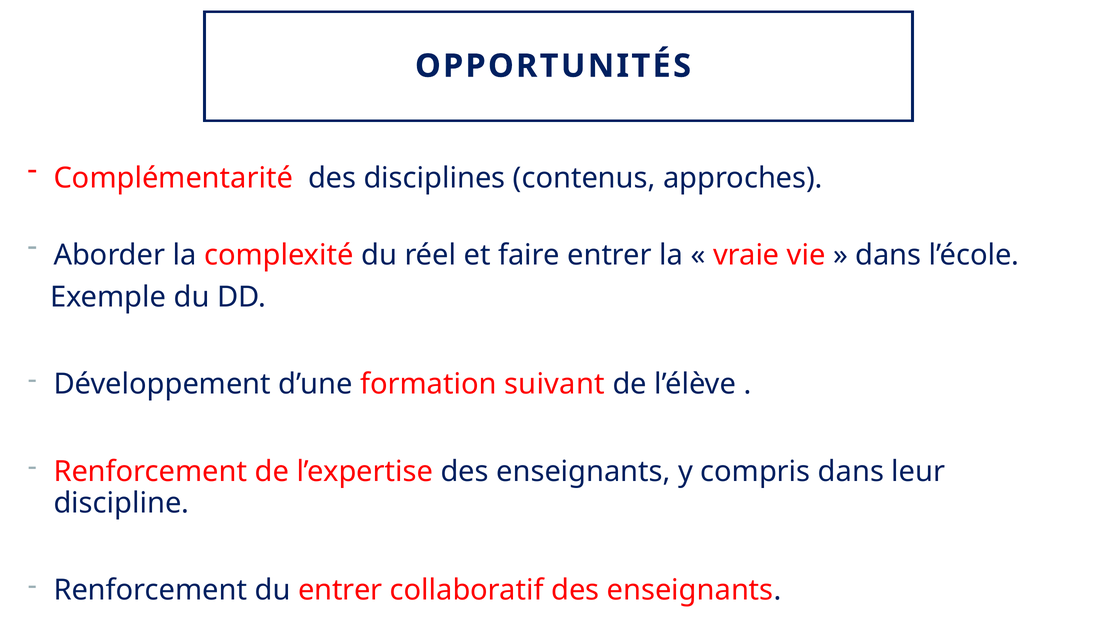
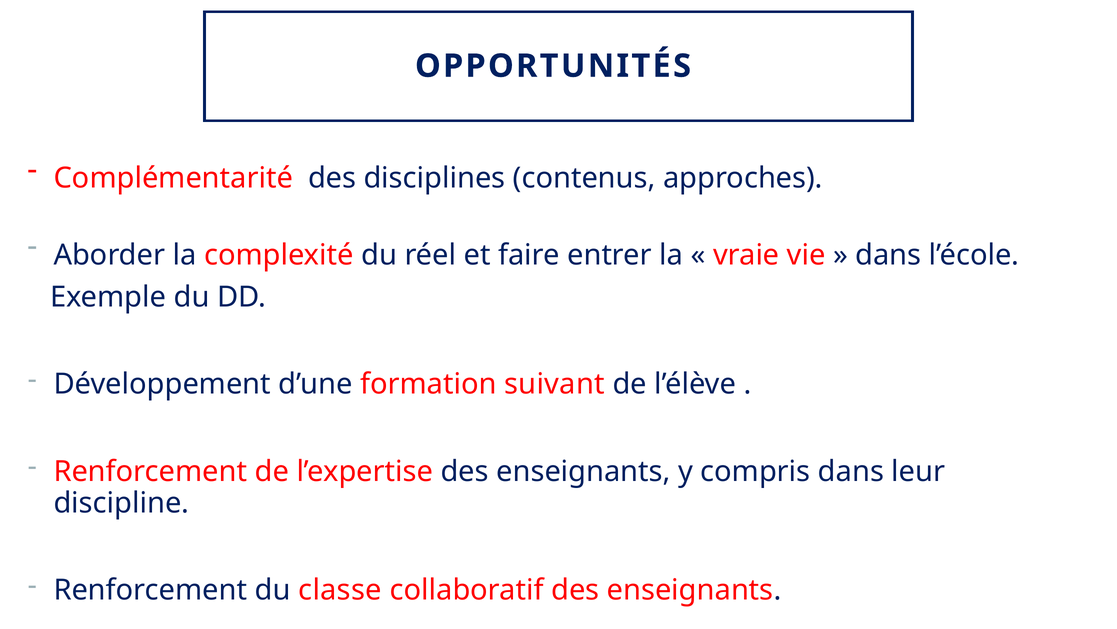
du entrer: entrer -> classe (340, 590)
